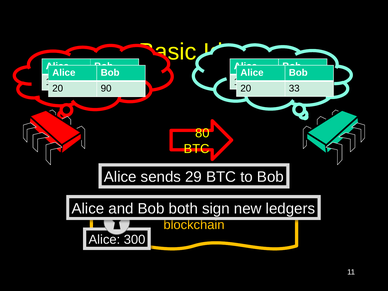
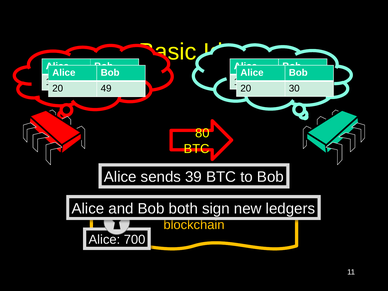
90: 90 -> 49 (106, 88)
33: 33 -> 30 (294, 88)
29: 29 -> 39 (193, 177)
300: 300 -> 700 (135, 240)
